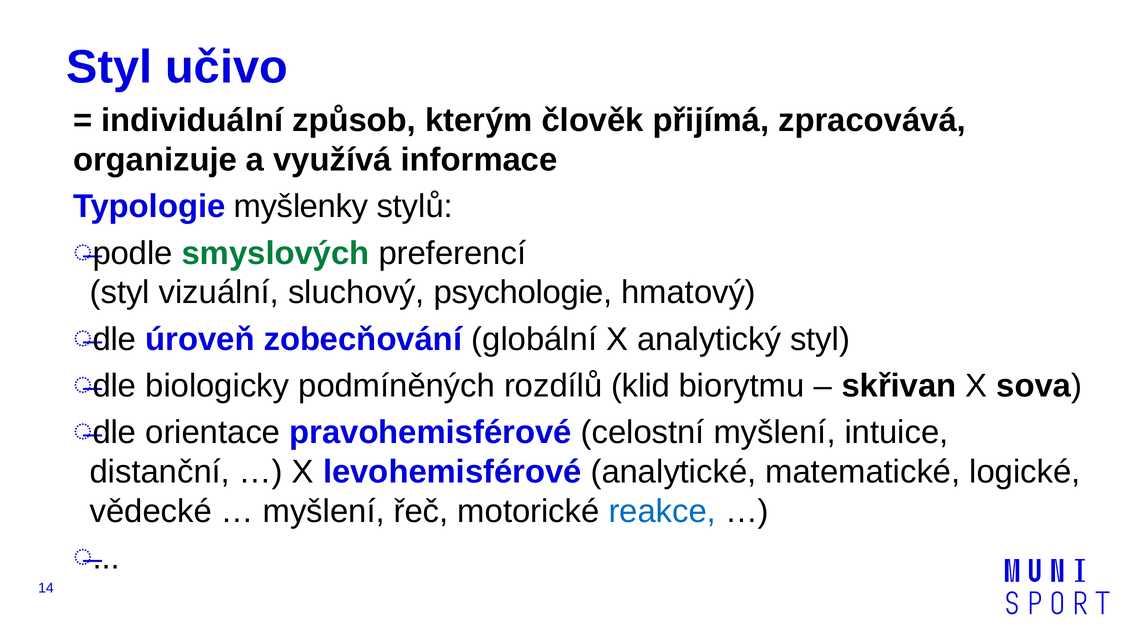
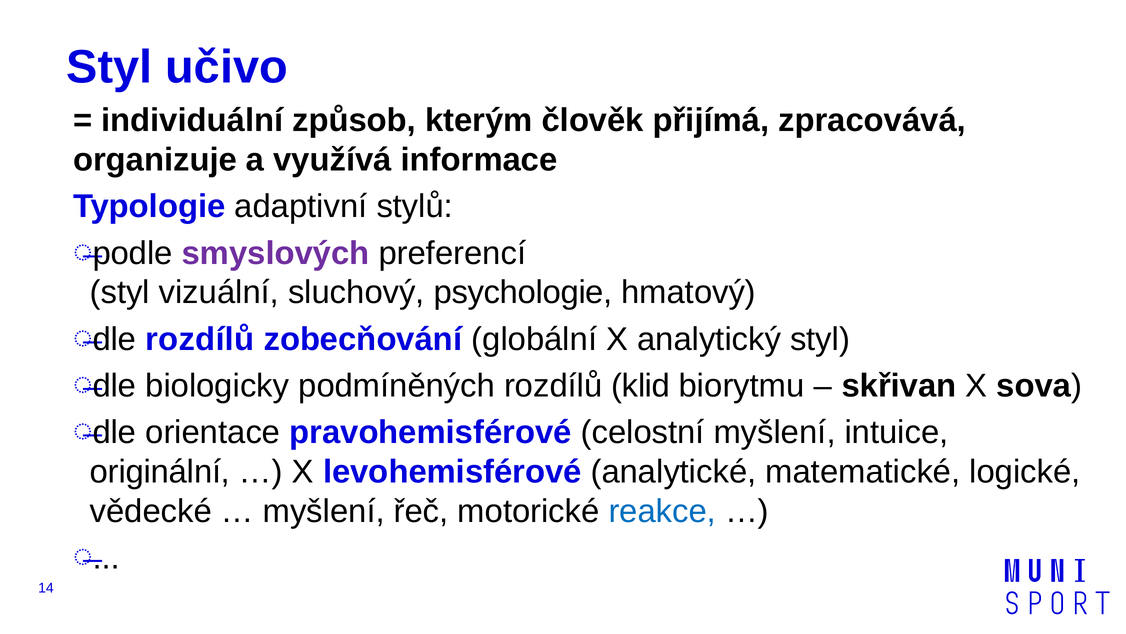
myšlenky: myšlenky -> adaptivní (301, 206)
smyslových colour: green -> purple (276, 253)
dle úroveň: úroveň -> rozdílů (200, 339)
distanční: distanční -> originální (160, 471)
